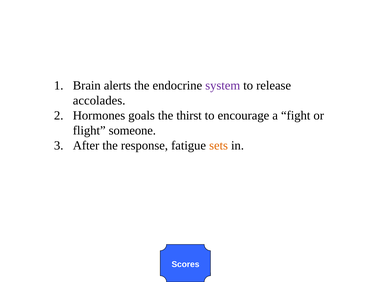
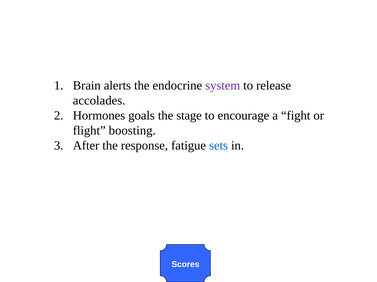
thirst: thirst -> stage (189, 116)
someone: someone -> boosting (132, 131)
sets colour: orange -> blue (219, 146)
